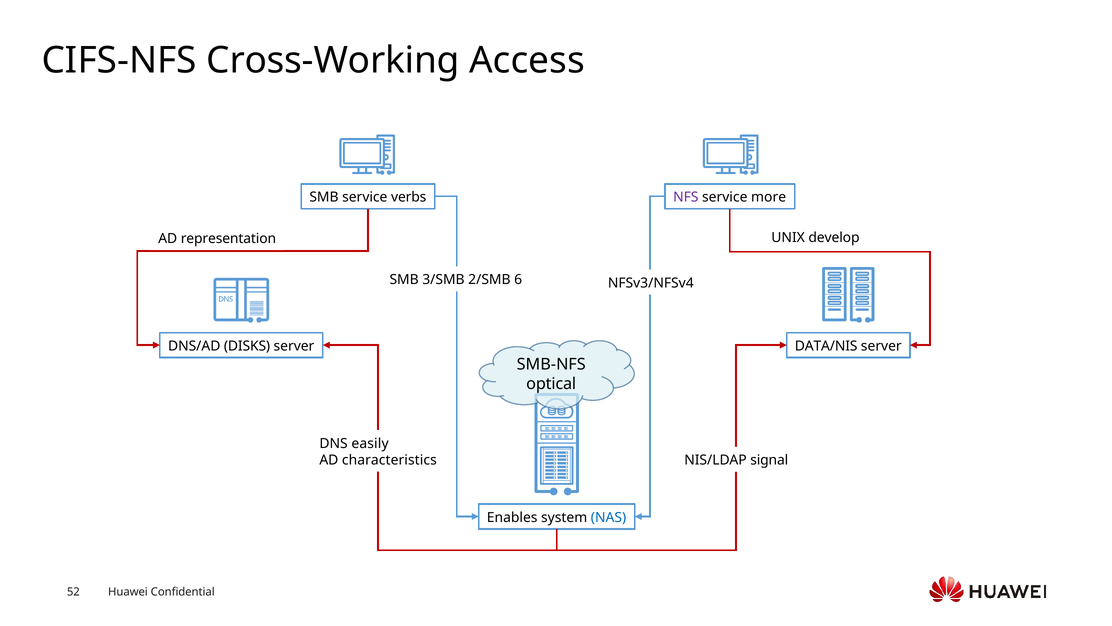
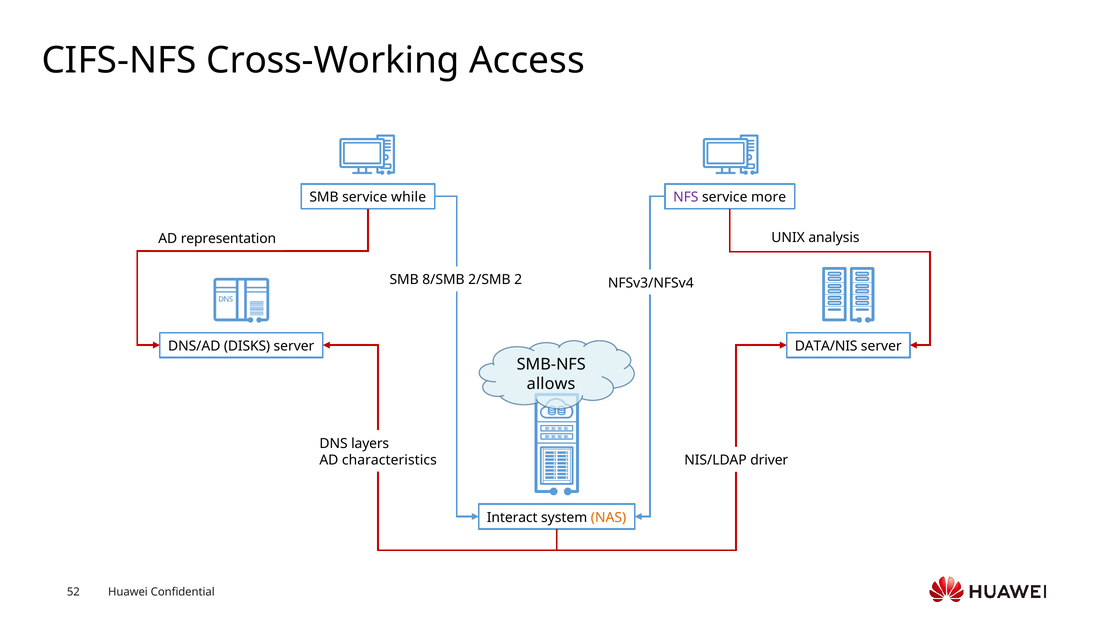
verbs: verbs -> while (409, 197)
develop: develop -> analysis (834, 238)
3/SMB: 3/SMB -> 8/SMB (443, 280)
6: 6 -> 2 (518, 280)
optical: optical -> allows (551, 384)
easily: easily -> layers (370, 443)
signal: signal -> driver (769, 460)
Enables: Enables -> Interact (512, 517)
NAS colour: blue -> orange (609, 517)
